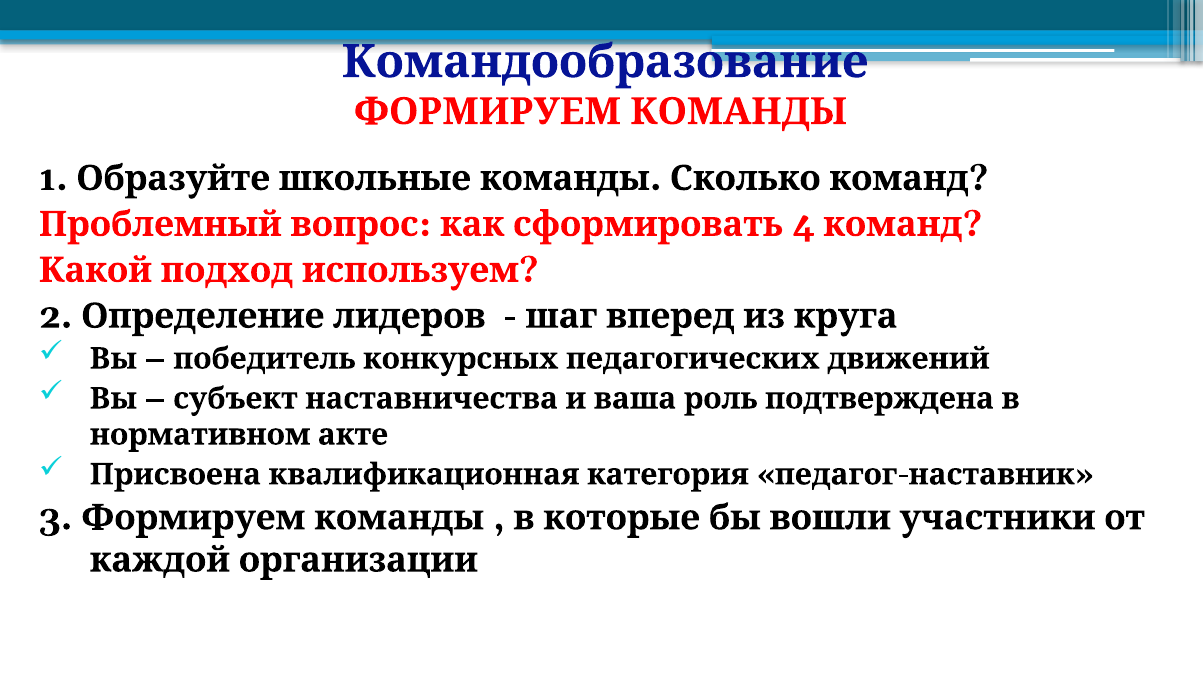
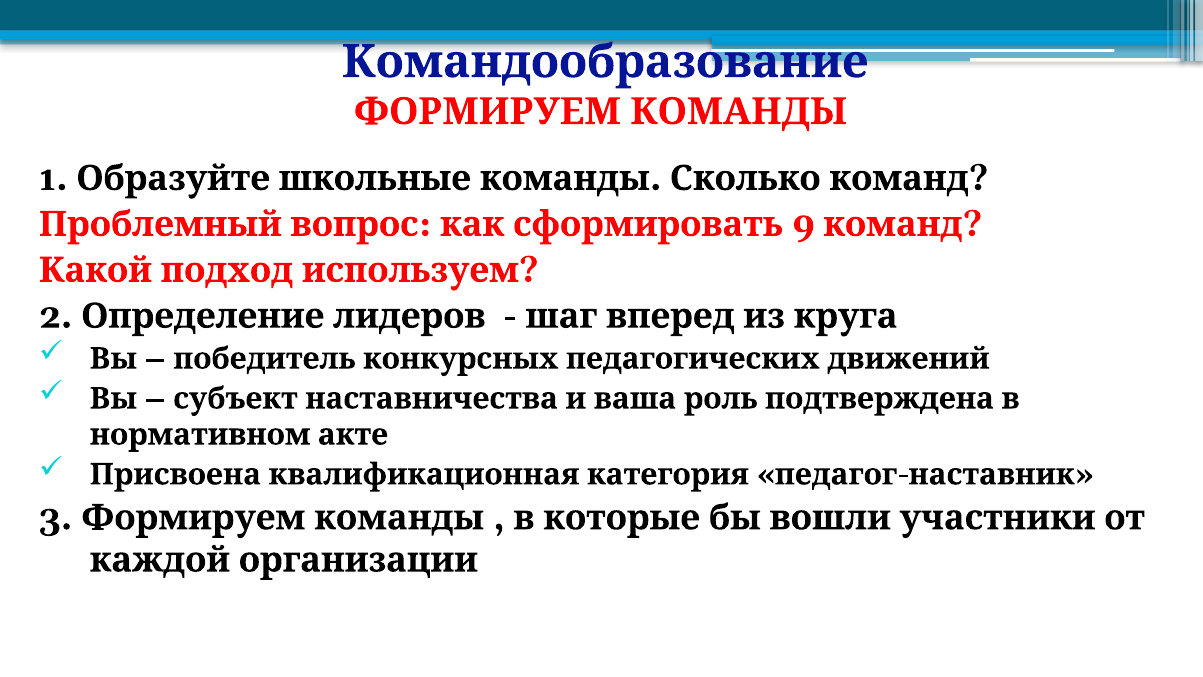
4: 4 -> 9 (804, 224)
